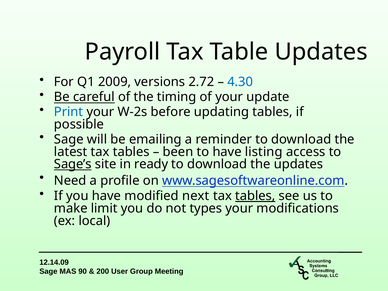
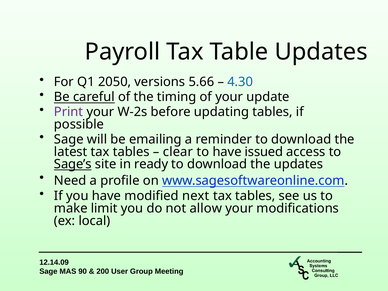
2009: 2009 -> 2050 (115, 82)
2.72: 2.72 -> 5.66 (201, 82)
Print colour: blue -> purple (69, 112)
been: been -> clear (178, 152)
listing: listing -> issued (264, 152)
tables underline: present -> none (255, 196)
types: types -> allow (206, 208)
